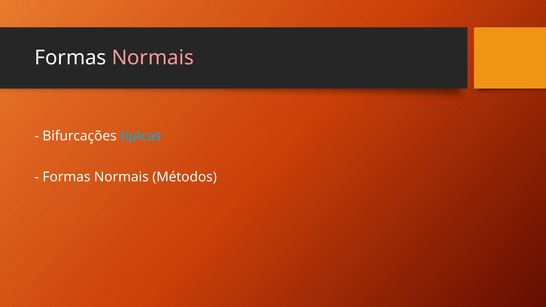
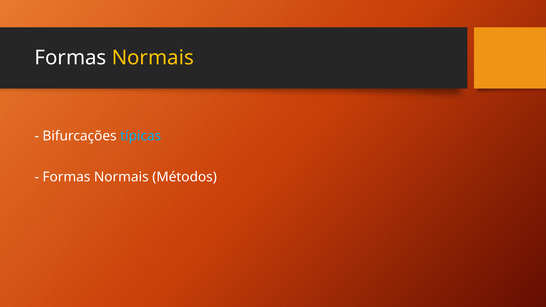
Normais colour: pink -> yellow (153, 58)
